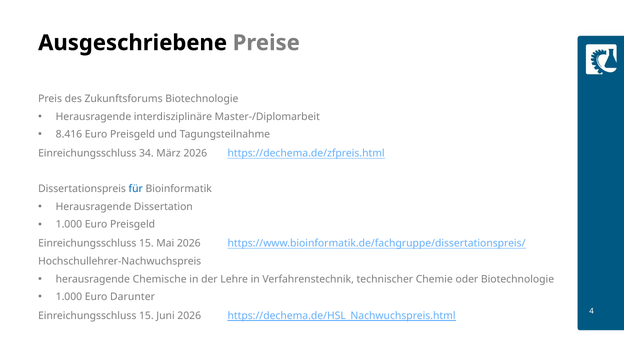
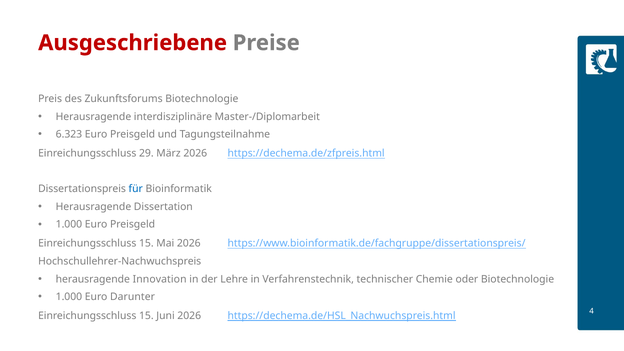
Ausgeschriebene colour: black -> red (133, 43)
8.416: 8.416 -> 6.323 (69, 134)
34: 34 -> 29 (146, 153)
Chemische: Chemische -> Innovation (160, 279)
